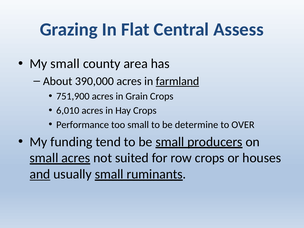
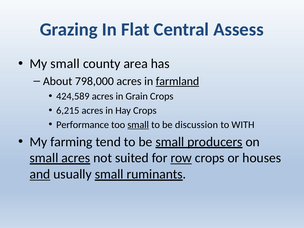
390,000: 390,000 -> 798,000 (94, 81)
751,900: 751,900 -> 424,589 (73, 96)
6,010: 6,010 -> 6,215 (68, 110)
small underline: none -> present (138, 125)
determine: determine -> discussion (196, 125)
OVER: OVER -> WITH (243, 125)
funding: funding -> farming (71, 142)
row underline: none -> present (181, 158)
